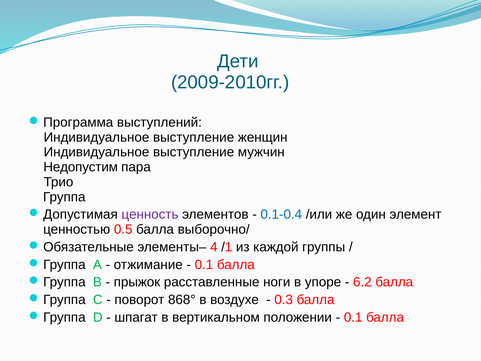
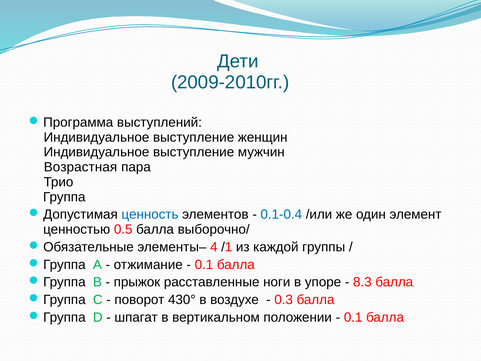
Недопустим: Недопустим -> Возрастная (80, 167)
ценность colour: purple -> blue (150, 214)
6.2: 6.2 -> 8.3 (362, 282)
868°: 868° -> 430° (182, 300)
